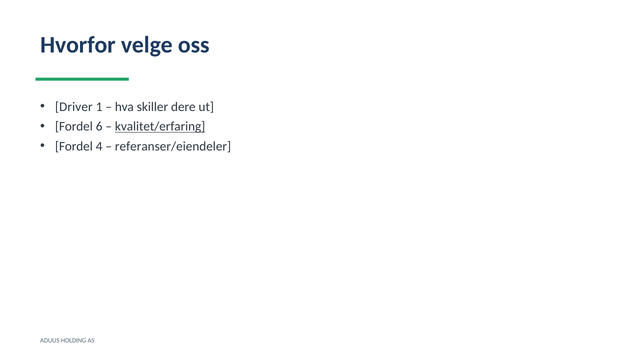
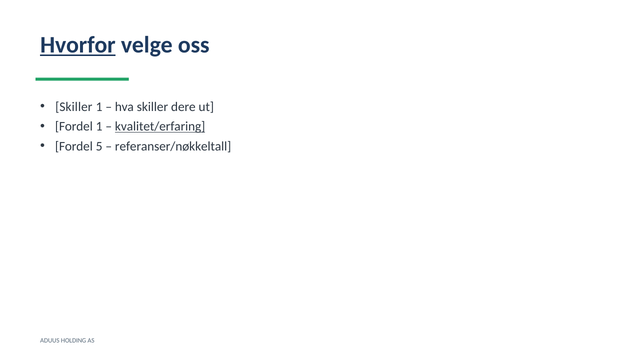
Hvorfor underline: none -> present (78, 45)
Driver: Driver -> Skiller (74, 107)
Fordel 6: 6 -> 1 (99, 127)
4: 4 -> 5 (99, 147)
referanser/eiendeler: referanser/eiendeler -> referanser/nøkkeltall (173, 147)
